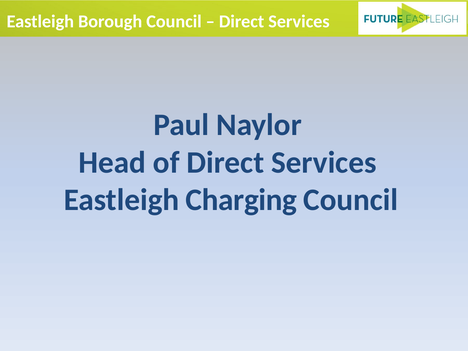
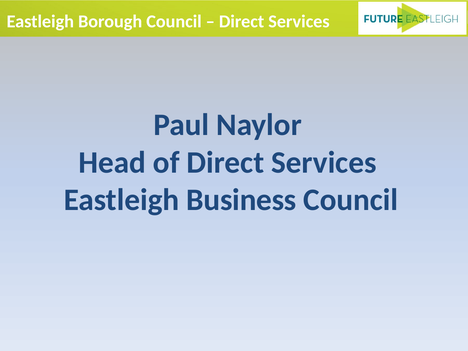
Charging: Charging -> Business (241, 200)
